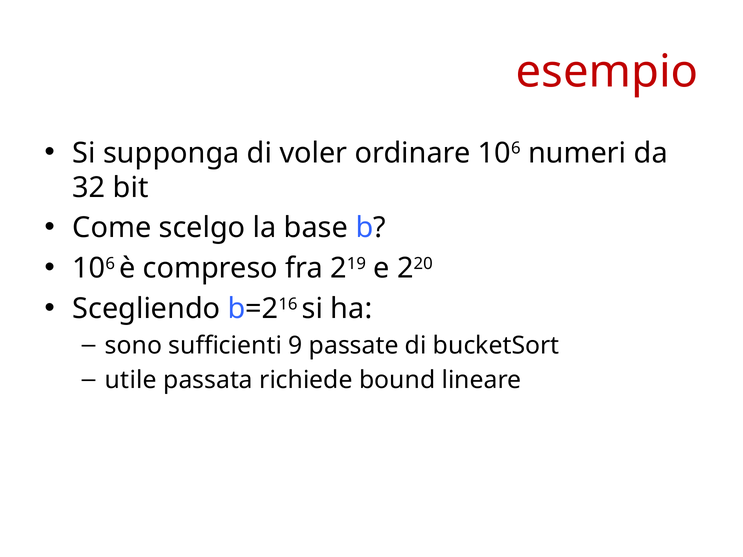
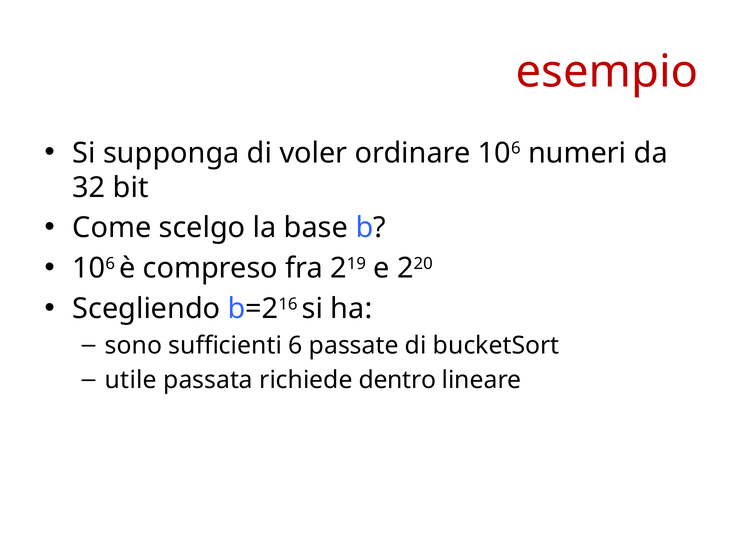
9: 9 -> 6 (295, 346)
bound: bound -> dentro (397, 380)
